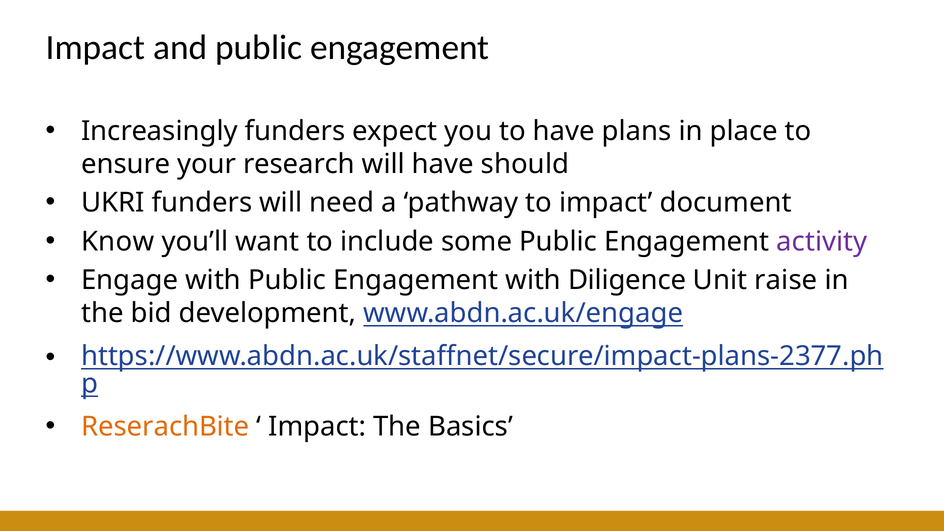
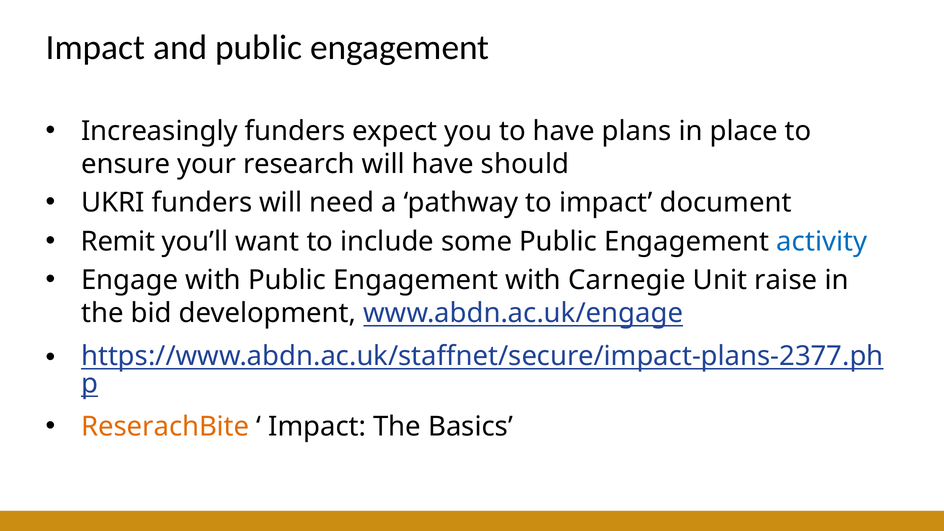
Know: Know -> Remit (118, 241)
activity colour: purple -> blue (822, 241)
Diligence: Diligence -> Carnegie (627, 280)
